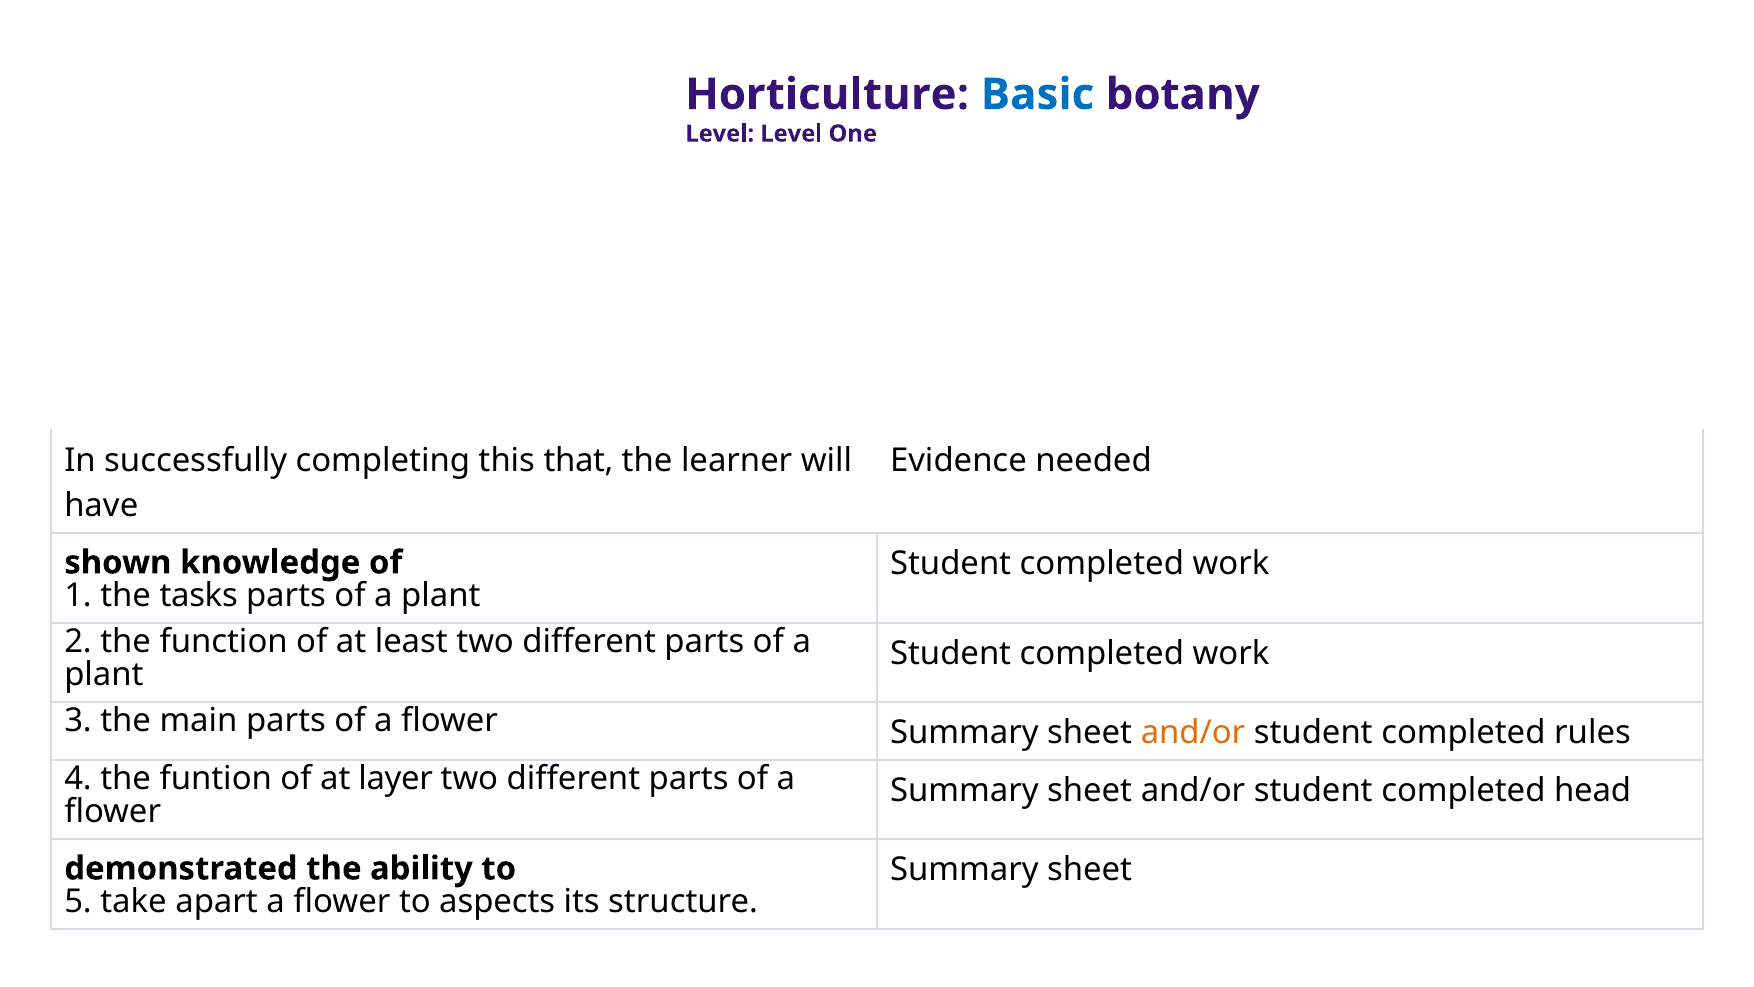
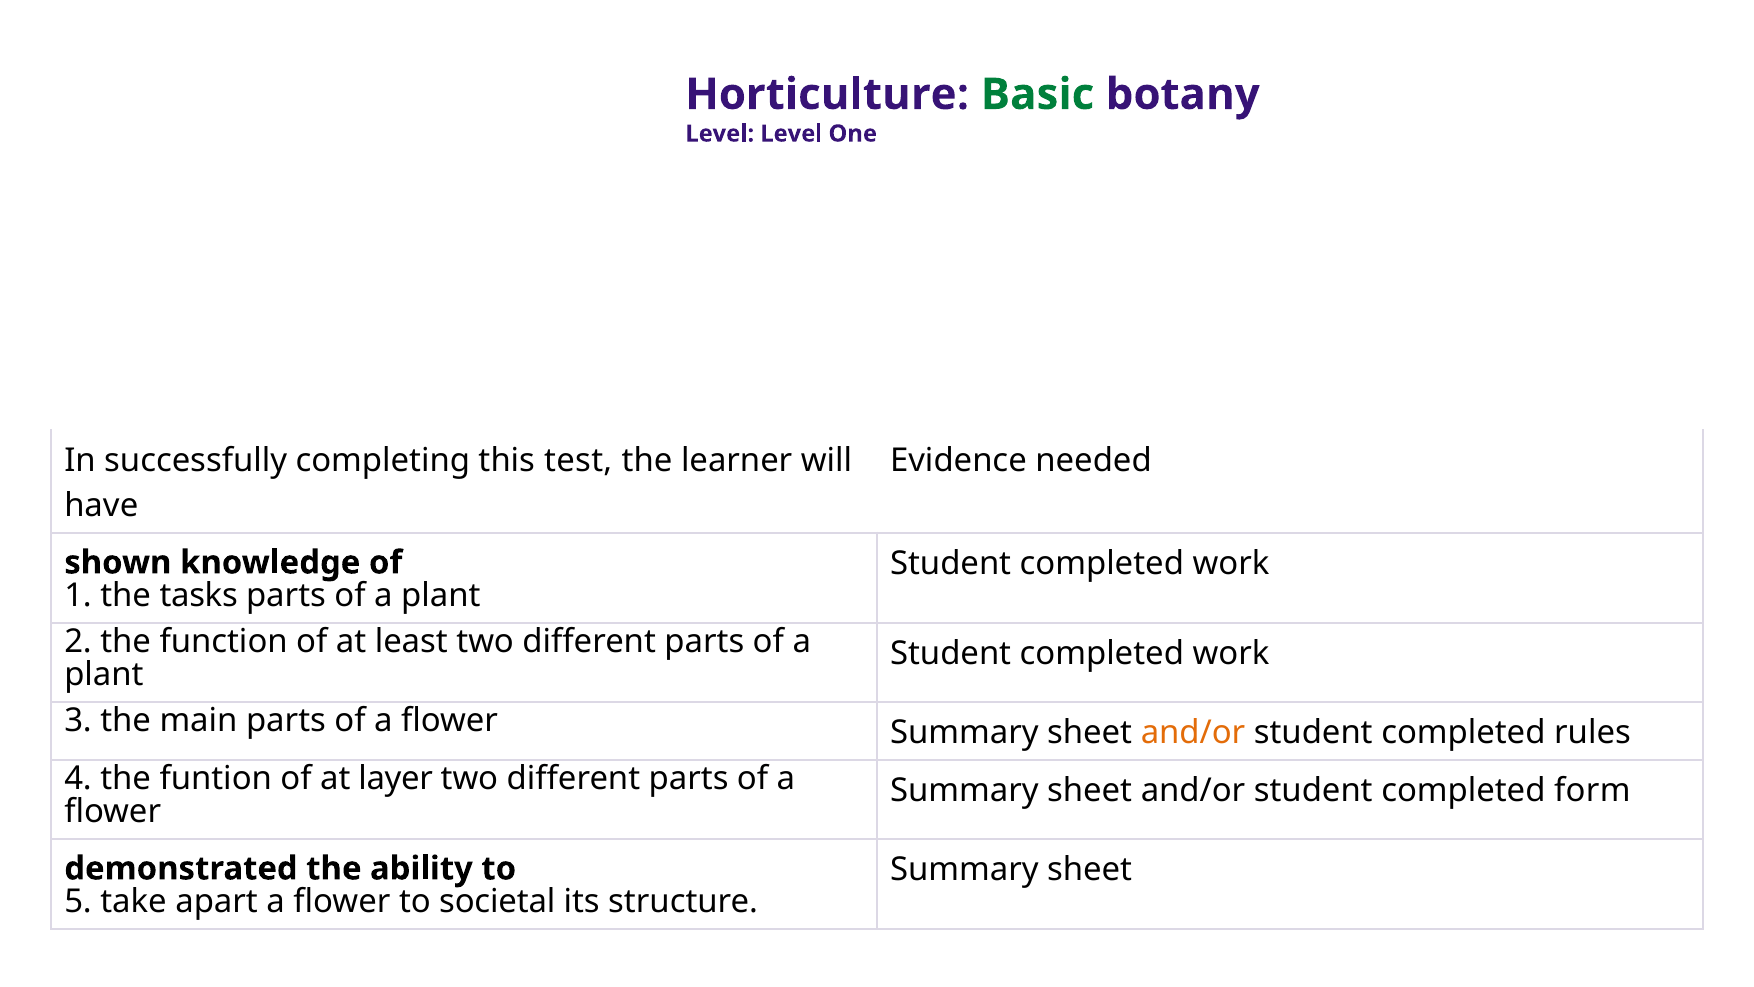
Basic colour: blue -> green (1037, 94)
that: that -> test (578, 461)
head: head -> form (1592, 790)
aspects: aspects -> societal (497, 901)
